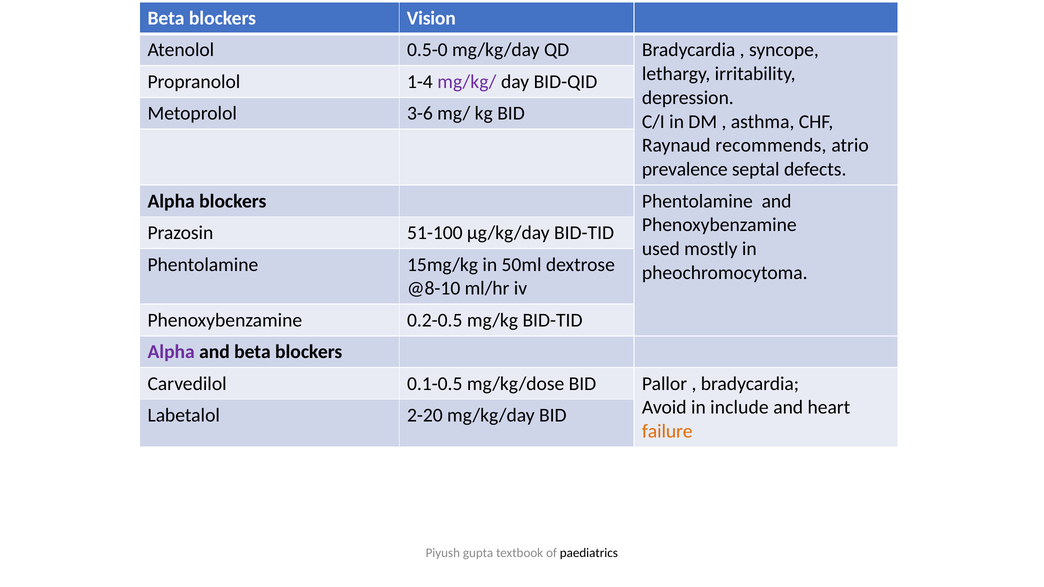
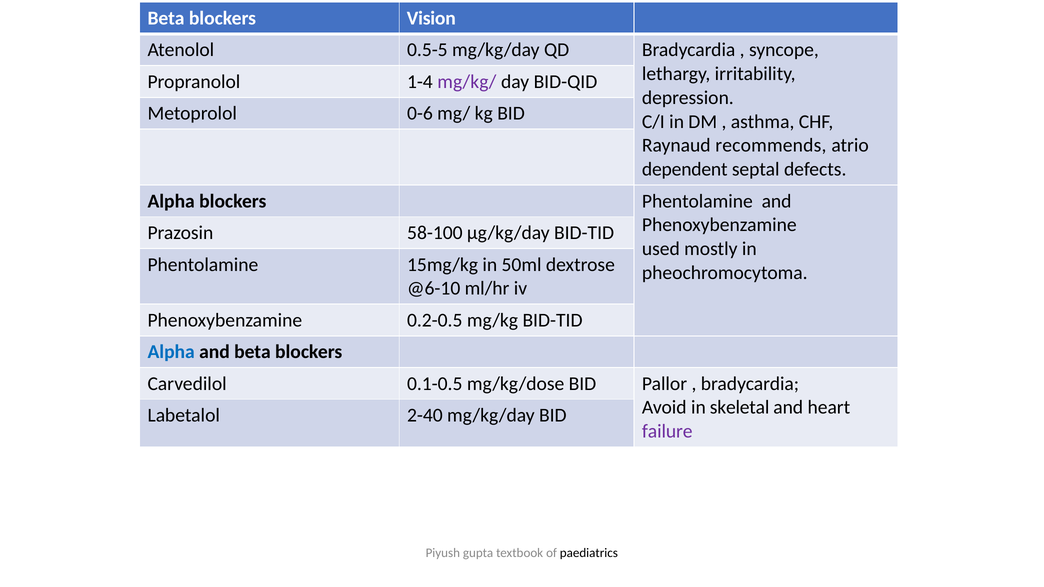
0.5-0: 0.5-0 -> 0.5-5 (427, 50)
3-6: 3-6 -> 0-6 (420, 113)
prevalence: prevalence -> dependent (685, 169)
51-100: 51-100 -> 58-100 (435, 233)
@8-10: @8-10 -> @6-10 (434, 289)
Alpha colour: purple -> blue (171, 352)
include: include -> skeletal (740, 408)
2-20: 2-20 -> 2-40 (425, 416)
failure colour: orange -> purple (667, 432)
